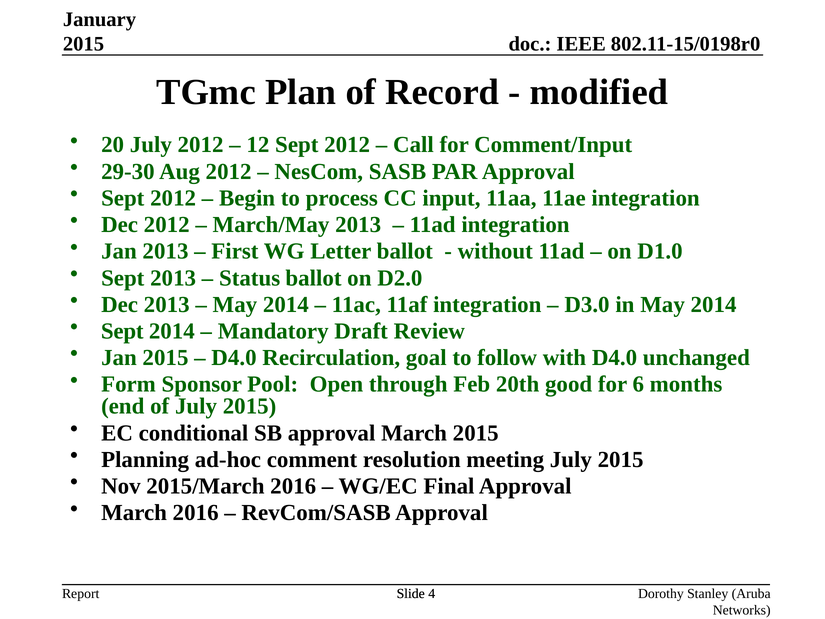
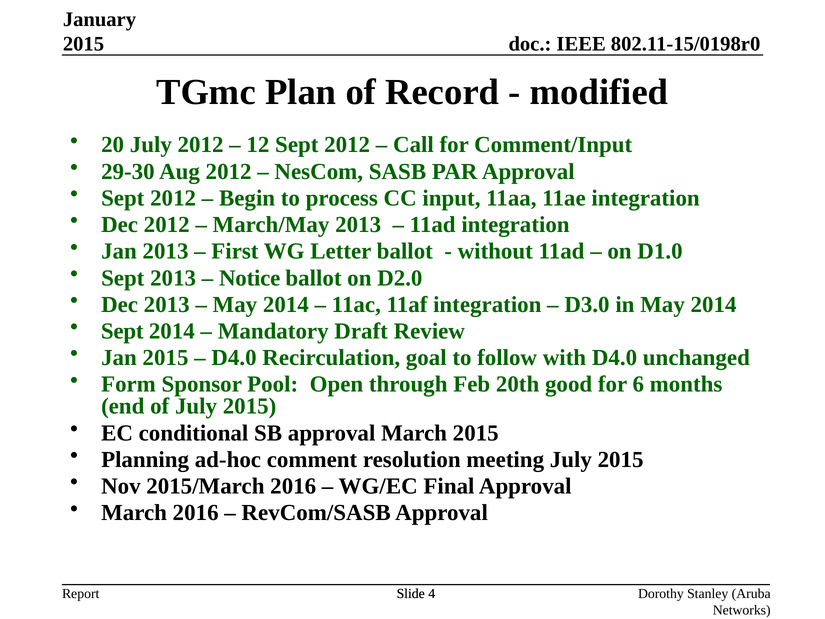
Status: Status -> Notice (250, 278)
